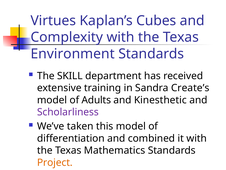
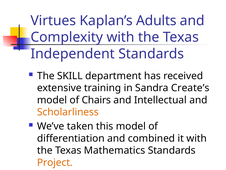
Cubes: Cubes -> Adults (156, 21)
Environment: Environment -> Independent (73, 54)
Adults: Adults -> Chairs (96, 100)
Kinesthetic: Kinesthetic -> Intellectual (160, 100)
Scholarliness colour: purple -> orange (68, 112)
